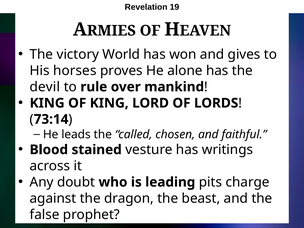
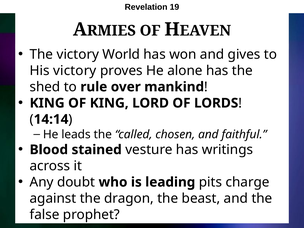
His horses: horses -> victory (75, 71)
devil: devil -> shed (45, 87)
73:14: 73:14 -> 14:14 (51, 119)
